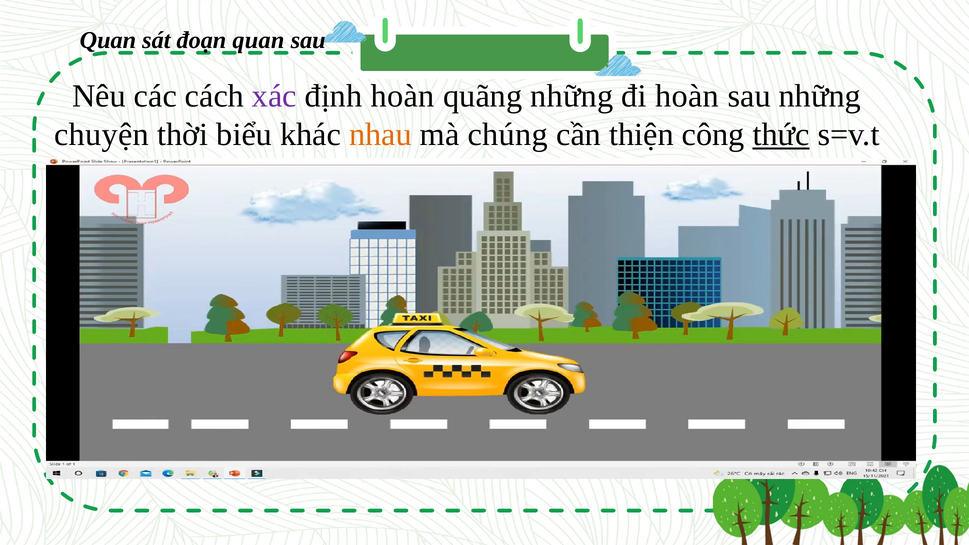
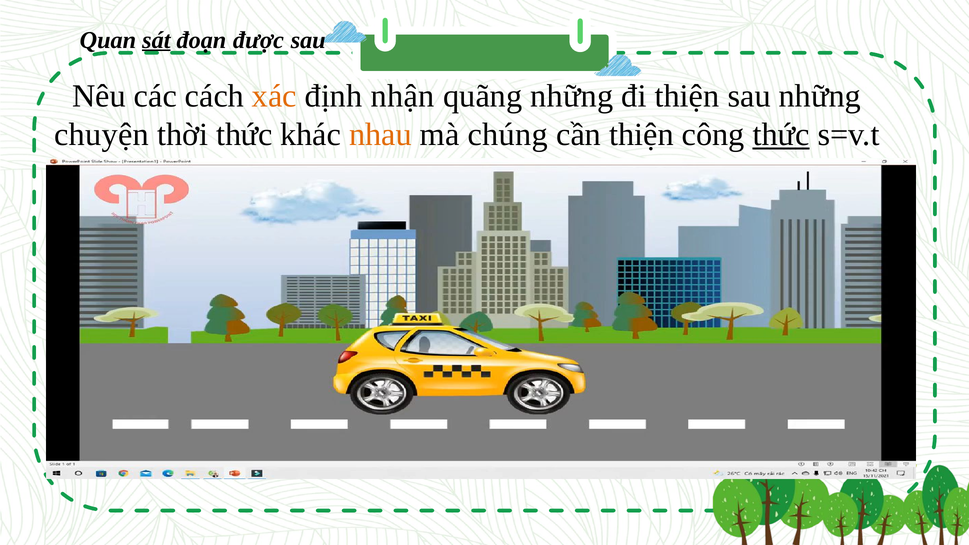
sát underline: none -> present (156, 40)
đoạn quan: quan -> được (258, 40)
xác colour: purple -> orange (274, 96)
định hoàn: hoàn -> nhận (403, 96)
đi hoàn: hoàn -> thiện (687, 96)
thời biểu: biểu -> thức (244, 135)
